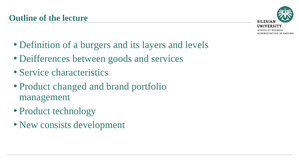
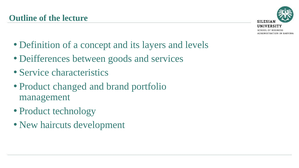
burgers: burgers -> concept (96, 45)
consists: consists -> haircuts (56, 125)
